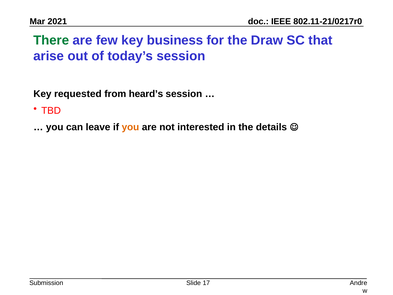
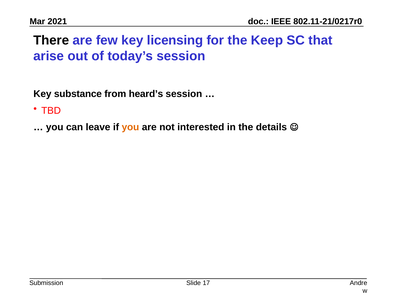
There colour: green -> black (51, 40)
business: business -> licensing (175, 40)
Draw: Draw -> Keep (267, 40)
requested: requested -> substance (78, 94)
